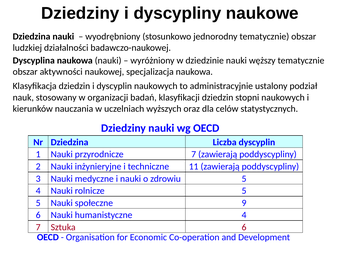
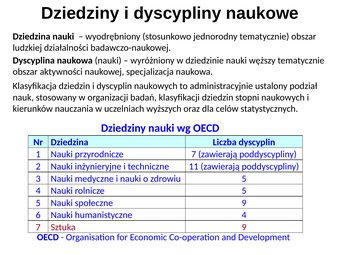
Sztuka 6: 6 -> 9 (244, 227)
